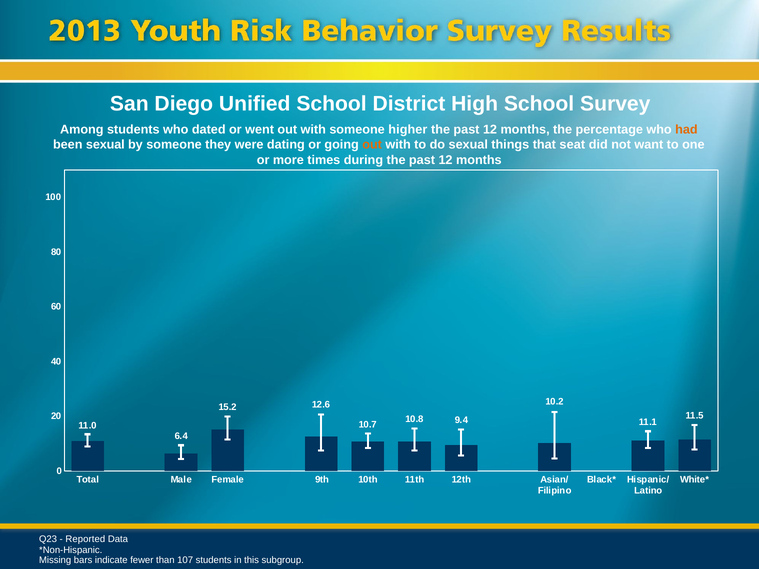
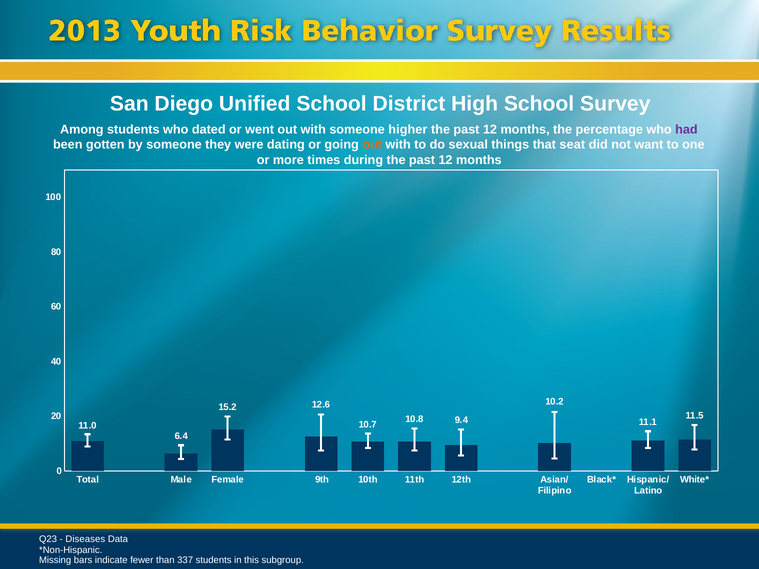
had colour: orange -> purple (686, 130)
been sexual: sexual -> gotten (105, 145)
Reported: Reported -> Diseases (85, 539)
107: 107 -> 337 (185, 560)
